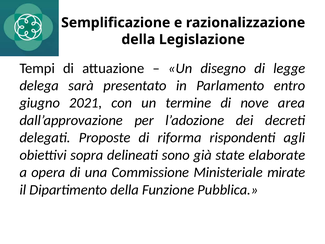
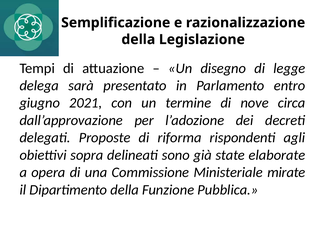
area: area -> circa (292, 103)
